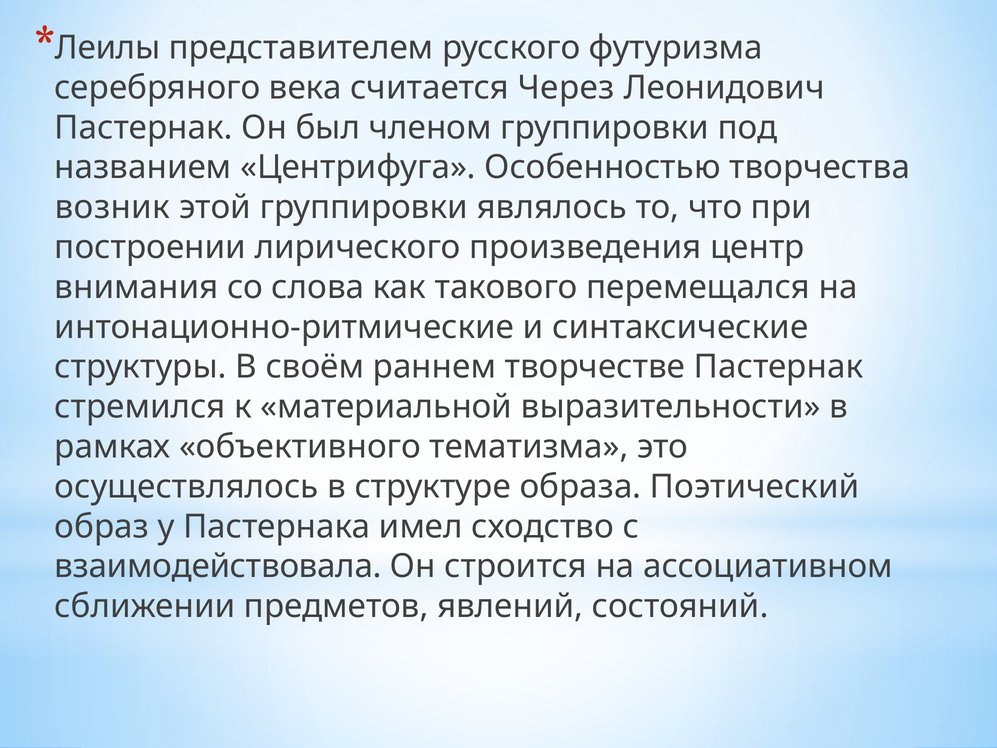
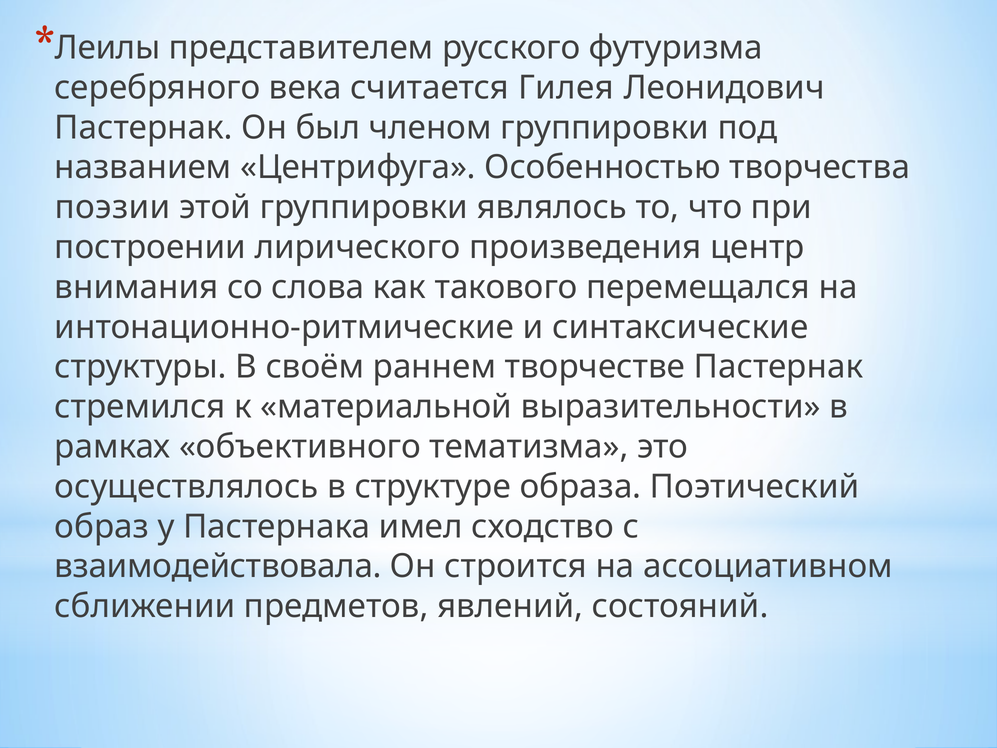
Через: Через -> Гилея (566, 88)
возник: возник -> поэзии (112, 207)
